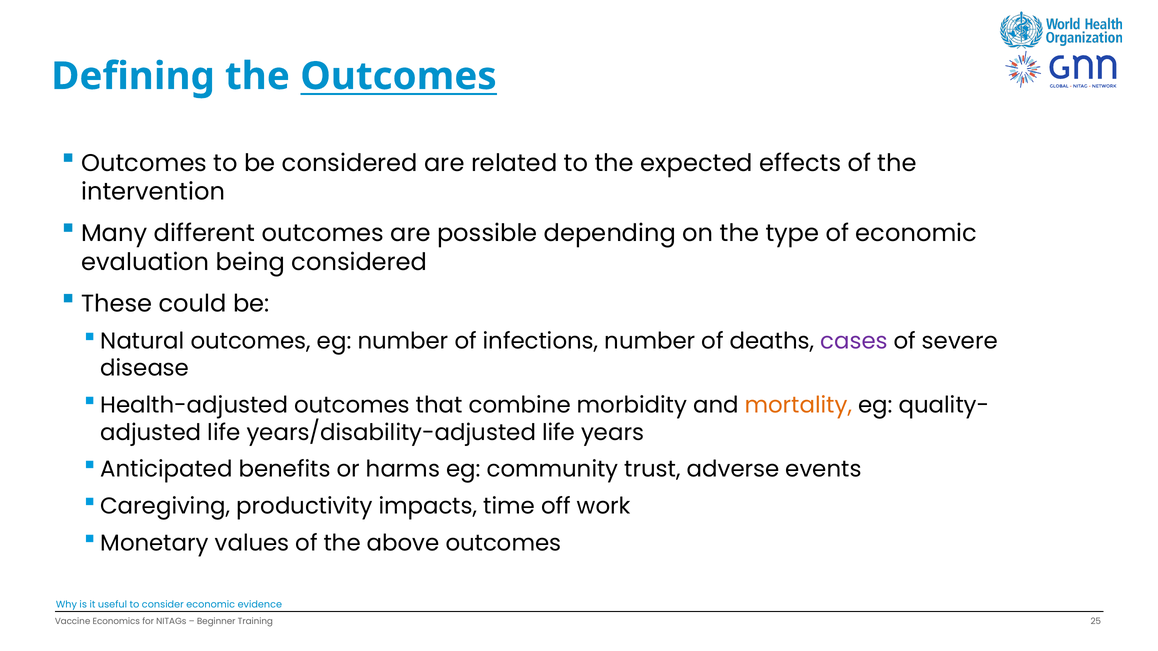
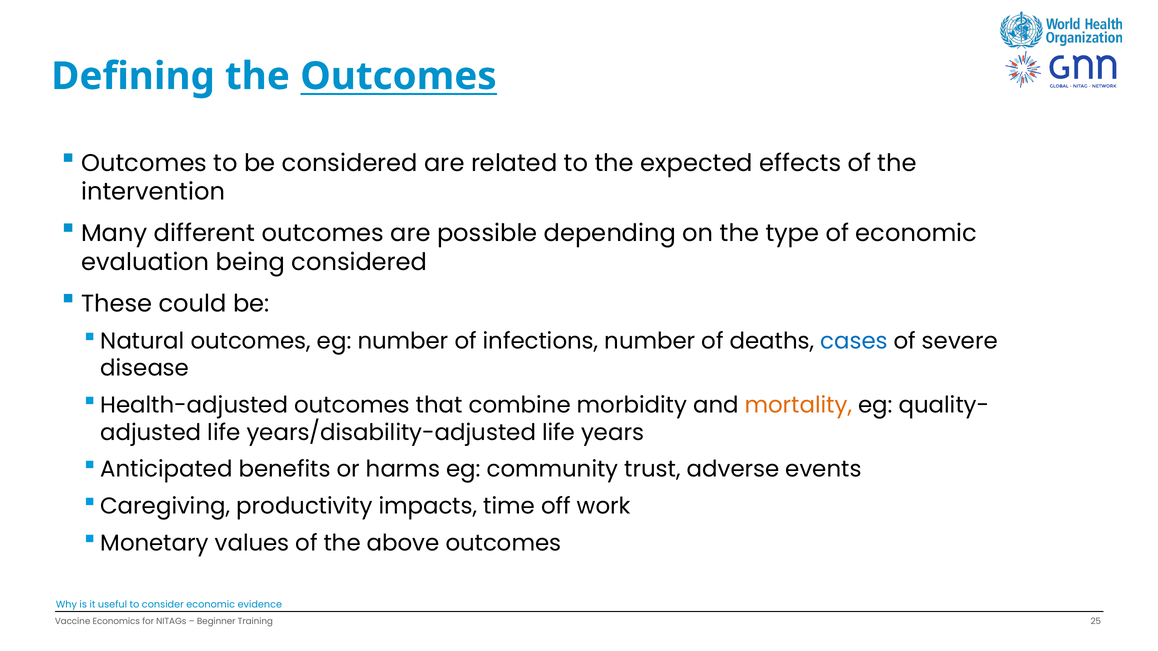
cases colour: purple -> blue (854, 341)
